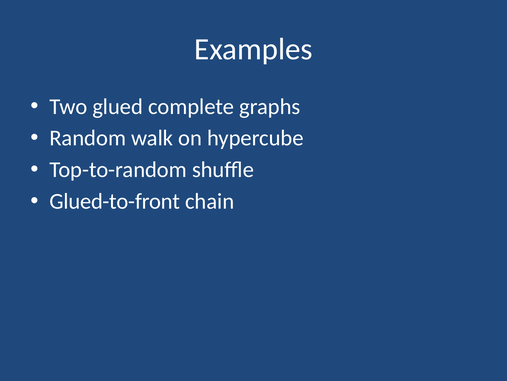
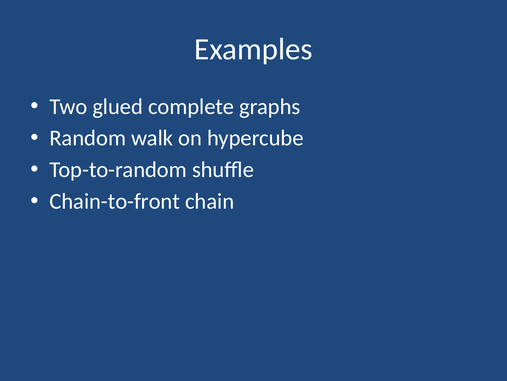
Glued-to-front: Glued-to-front -> Chain-to-front (115, 201)
